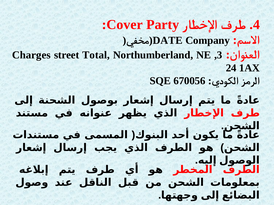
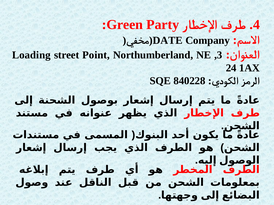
Cover: Cover -> Green (125, 25)
Charges: Charges -> Loading (31, 55)
Total: Total -> Point (96, 55)
670056: 670056 -> 840228 (189, 81)
